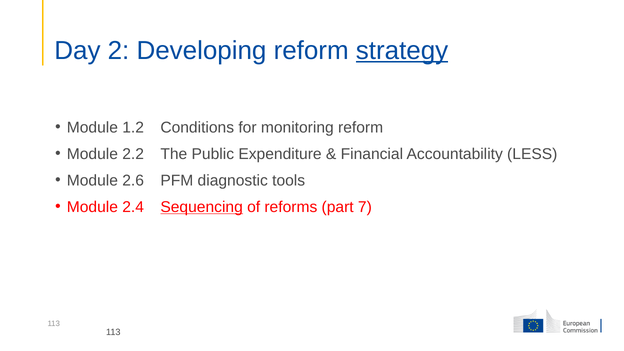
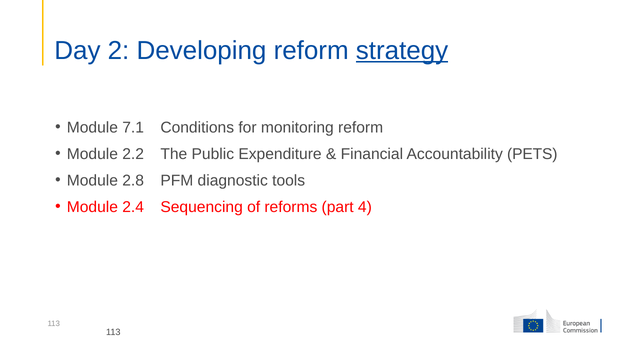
1.2: 1.2 -> 7.1 (133, 127)
LESS: LESS -> PETS (532, 154)
2.6: 2.6 -> 2.8 (133, 181)
Sequencing underline: present -> none (202, 207)
7: 7 -> 4 (365, 207)
